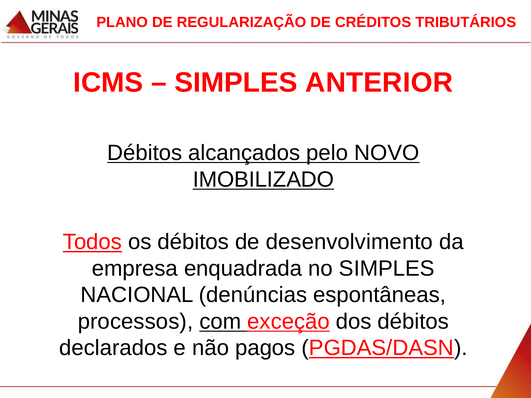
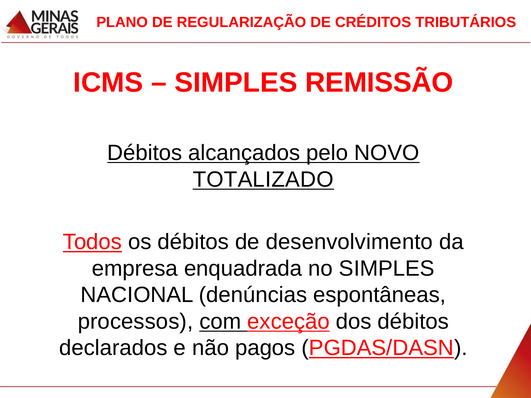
ANTERIOR: ANTERIOR -> REMISSÃO (379, 83)
IMOBILIZADO: IMOBILIZADO -> TOTALIZADO (263, 179)
